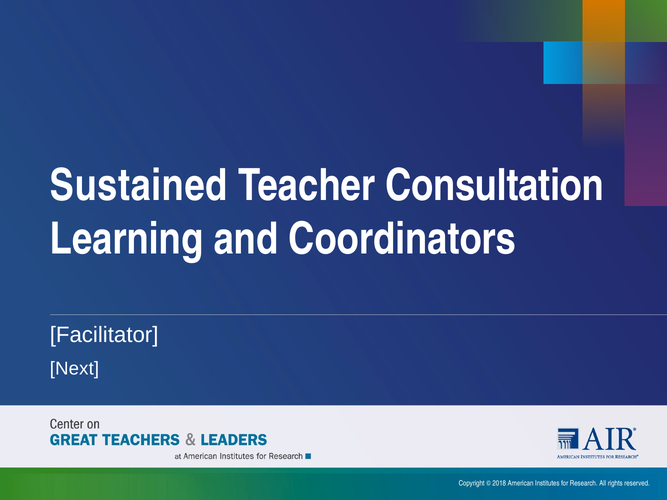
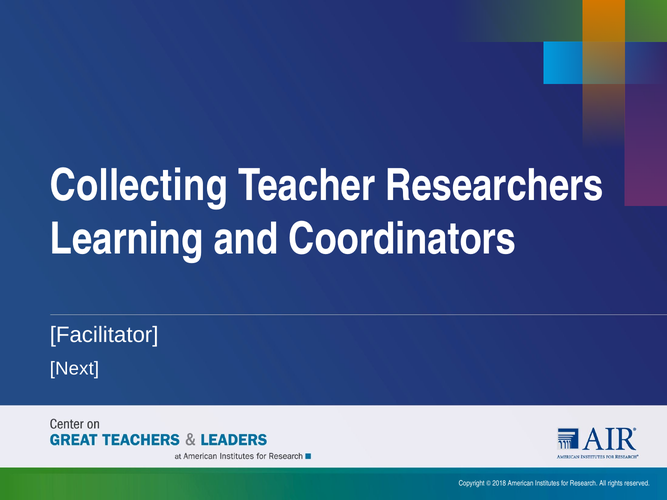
Sustained: Sustained -> Collecting (139, 186)
Consultation: Consultation -> Researchers (495, 186)
